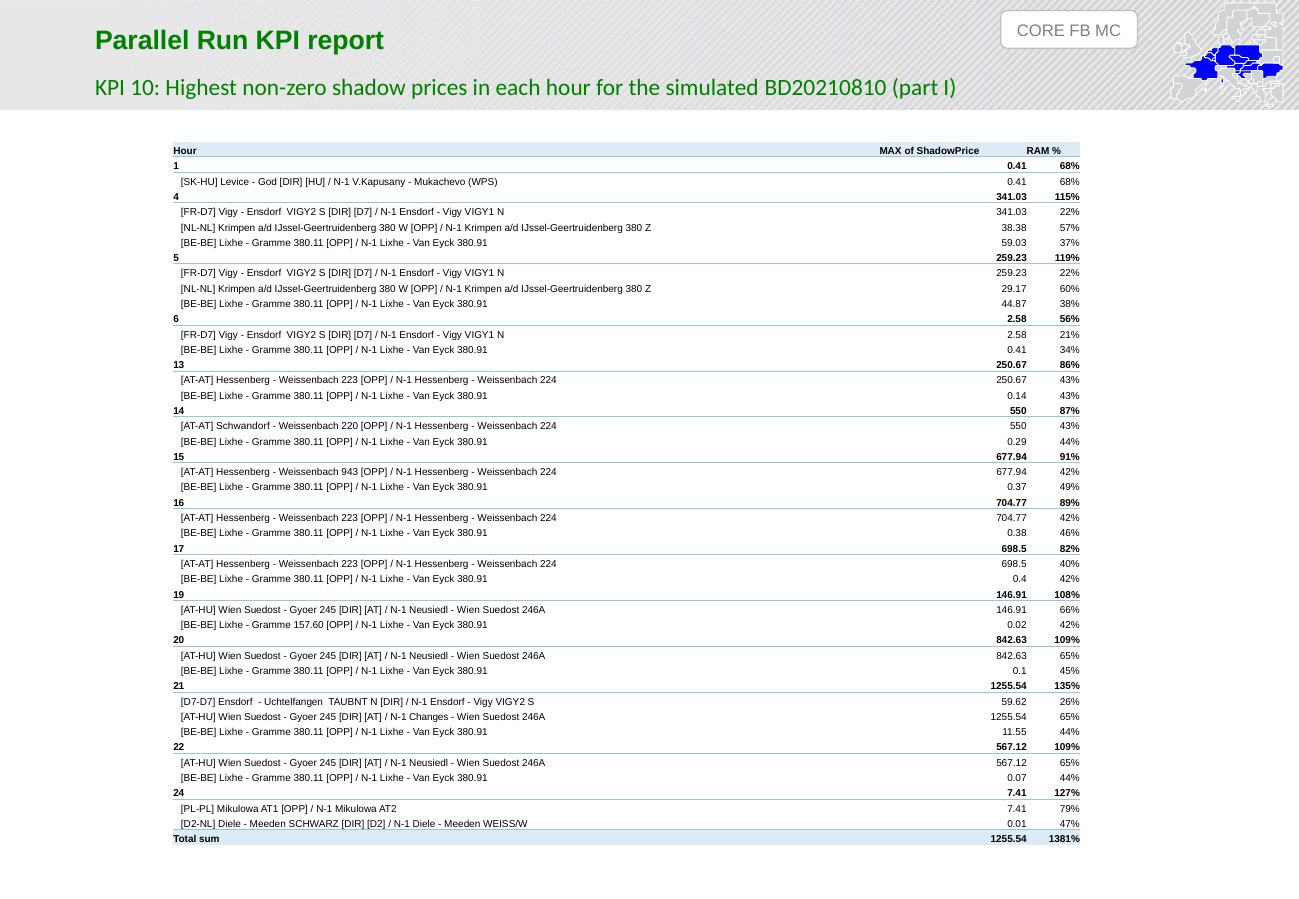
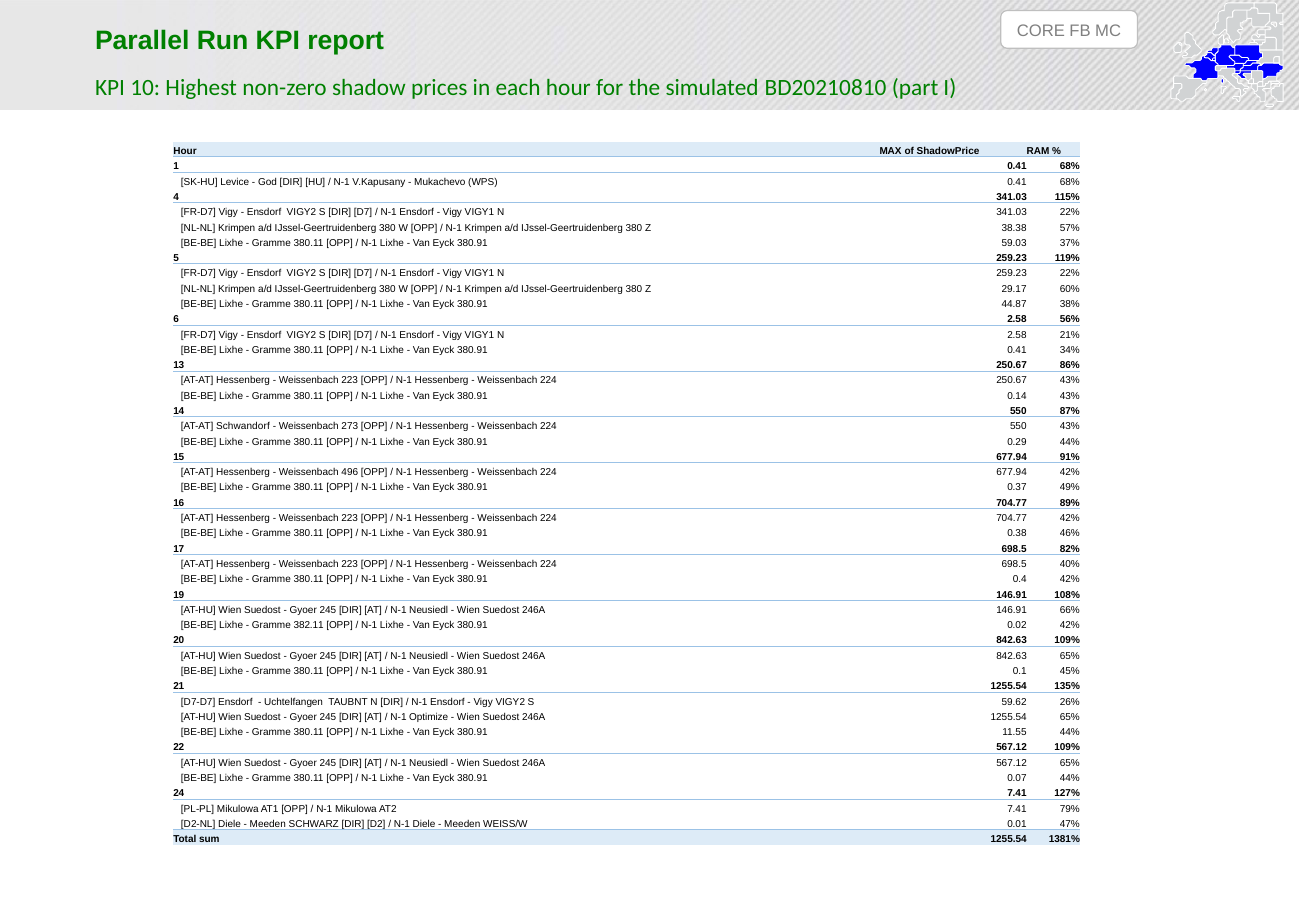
220: 220 -> 273 (350, 427)
943: 943 -> 496 (350, 473)
157.60: 157.60 -> 382.11 (309, 625)
Changes: Changes -> Optimize (429, 717)
